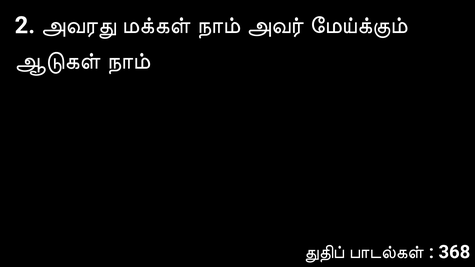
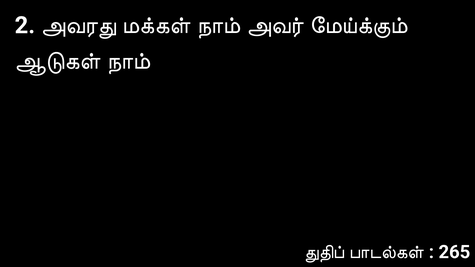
368: 368 -> 265 (454, 252)
